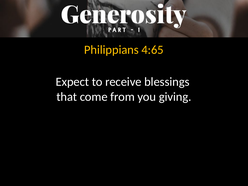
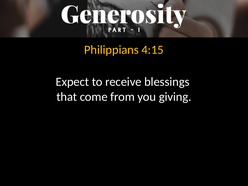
4:65: 4:65 -> 4:15 (153, 50)
